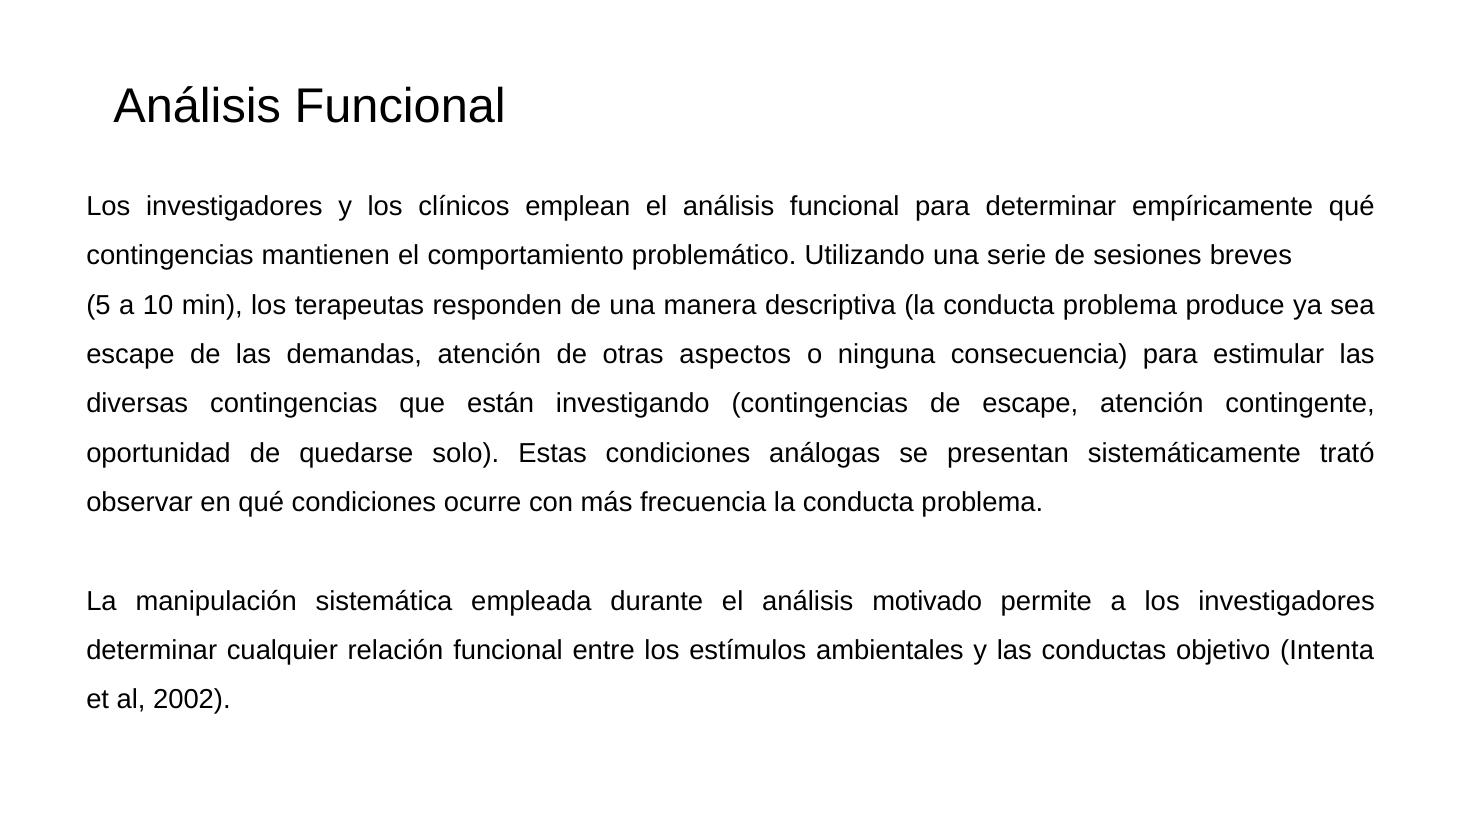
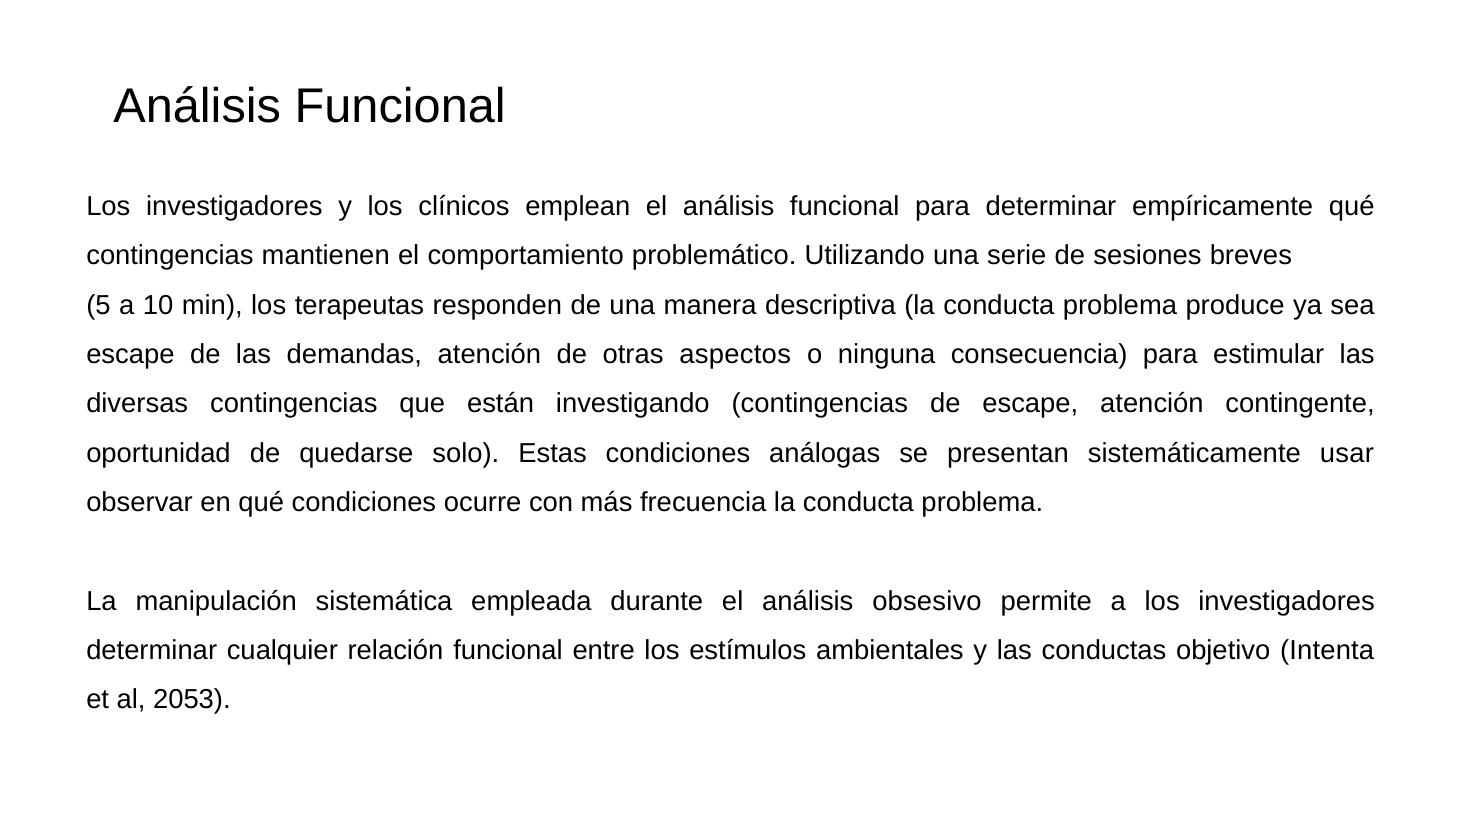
trató: trató -> usar (1347, 453)
motivado: motivado -> obsesivo (927, 601)
2002: 2002 -> 2053 (192, 700)
